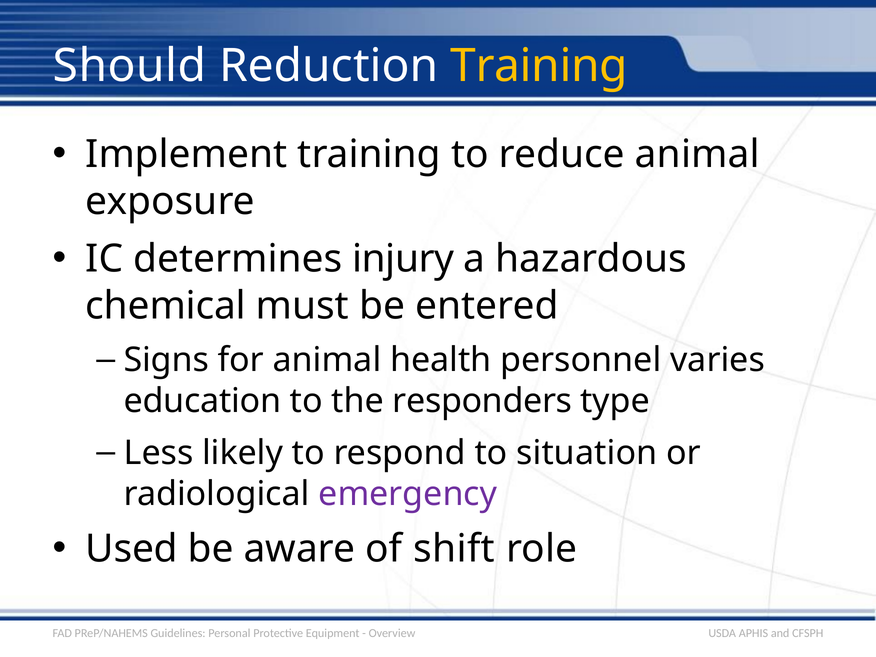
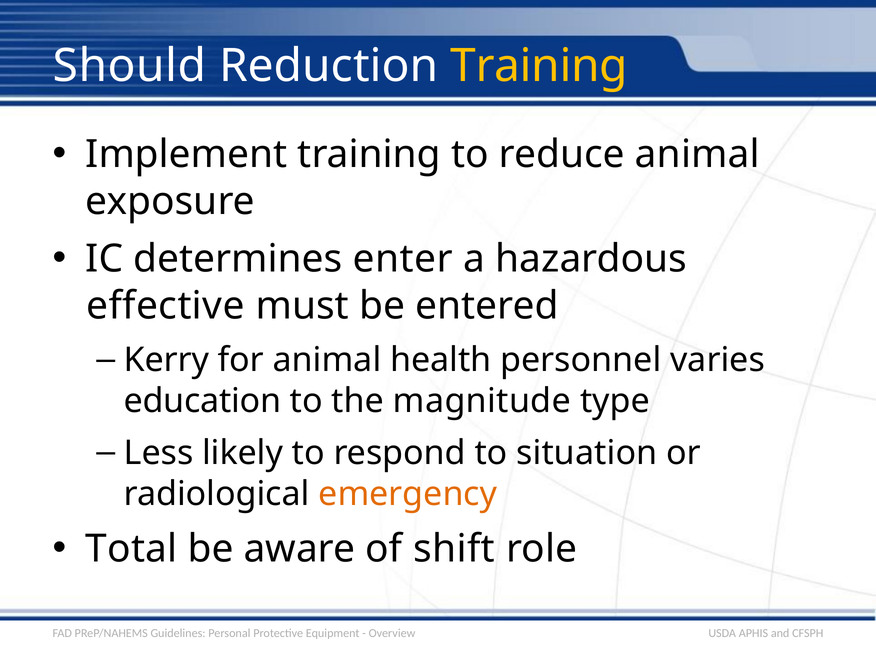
injury: injury -> enter (403, 259)
chemical: chemical -> effective (165, 306)
Signs: Signs -> Kerry (166, 360)
responders: responders -> magnitude (482, 401)
emergency colour: purple -> orange (408, 494)
Used: Used -> Total (131, 549)
